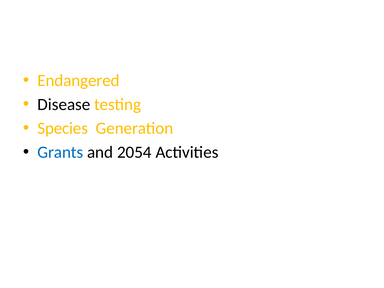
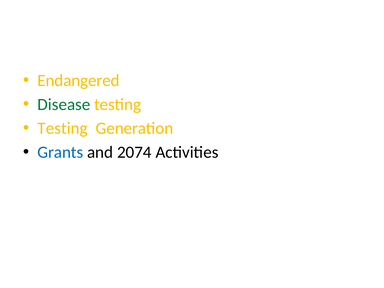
Disease colour: black -> green (64, 104)
Species: Species -> Testing (63, 128)
2054: 2054 -> 2074 (134, 152)
